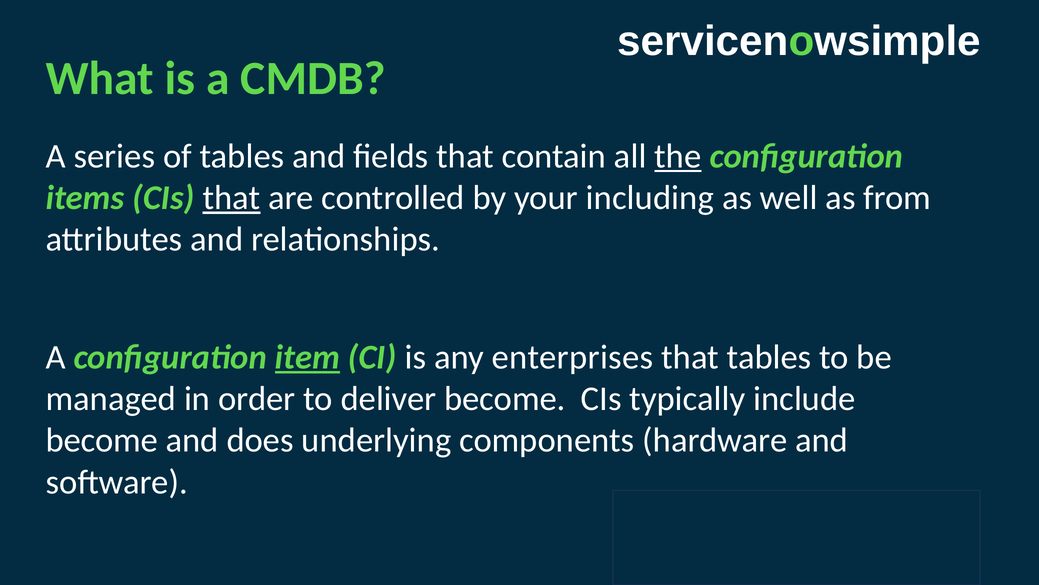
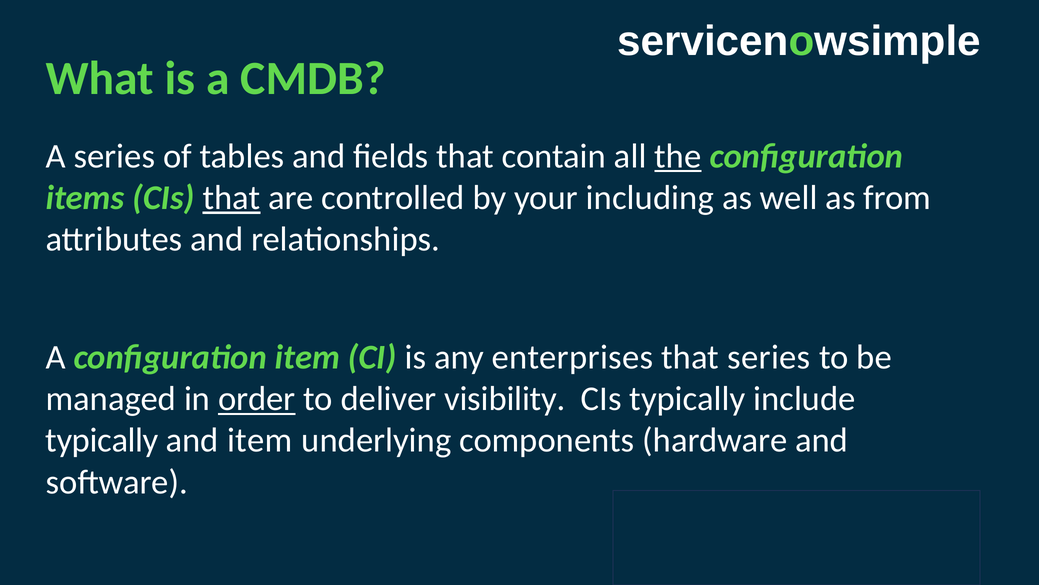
item underline: present -> none (307, 357)
that tables: tables -> series (769, 357)
order underline: none -> present (257, 399)
deliver become: become -> visibility (505, 399)
become: become -> typically (102, 440)
and does: does -> item (260, 440)
